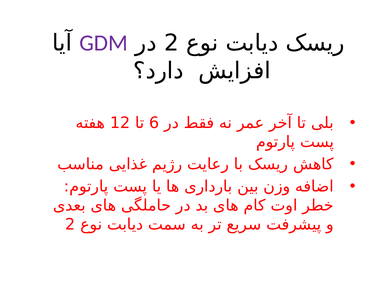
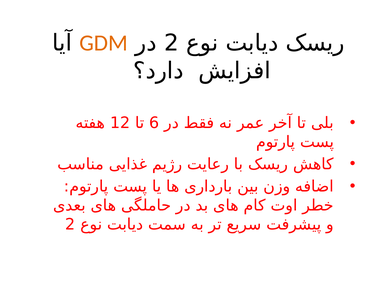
GDM colour: purple -> orange (104, 43)
